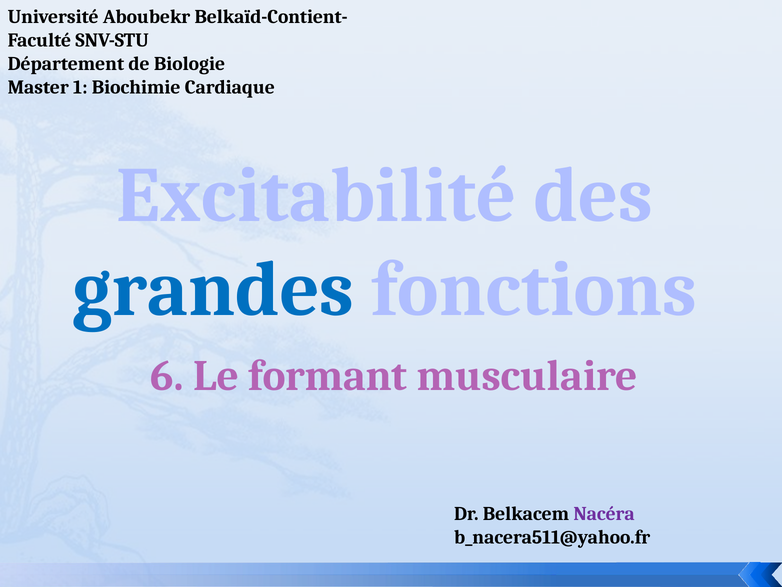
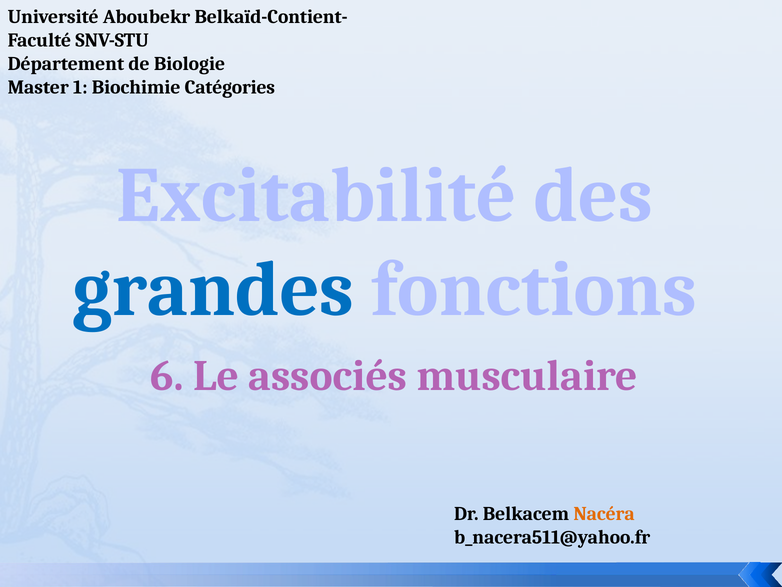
Cardiaque: Cardiaque -> Catégories (230, 87)
formant: formant -> associés (328, 375)
Nacéra colour: purple -> orange (604, 513)
